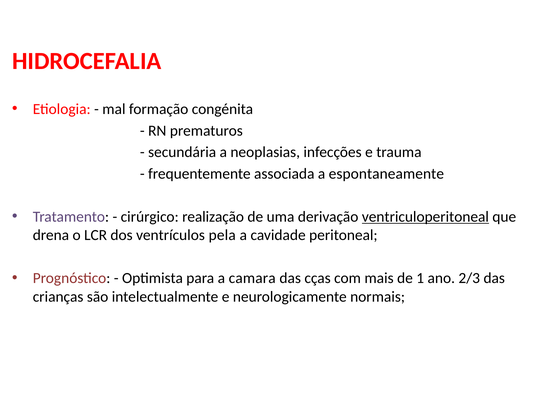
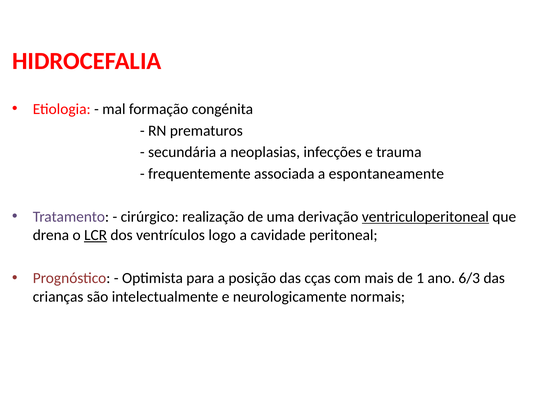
LCR underline: none -> present (96, 235)
pela: pela -> logo (222, 235)
camara: camara -> posição (252, 278)
2/3: 2/3 -> 6/3 (469, 278)
